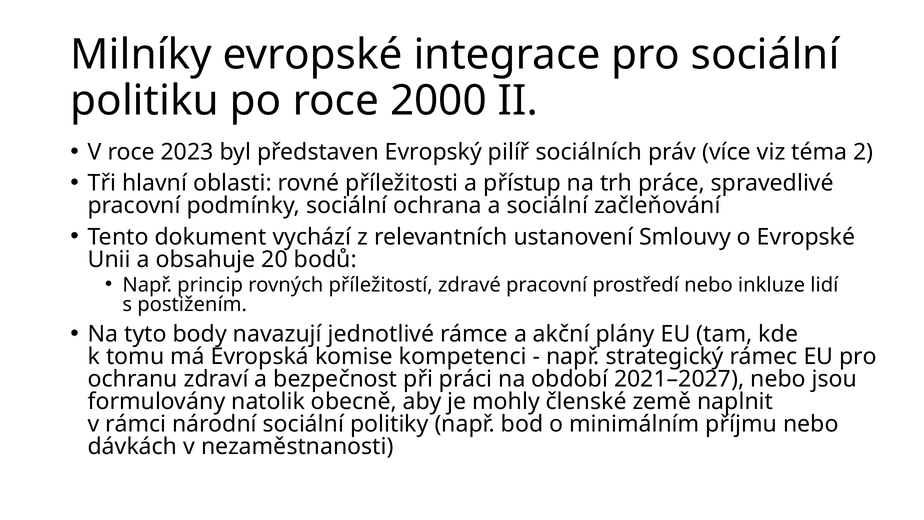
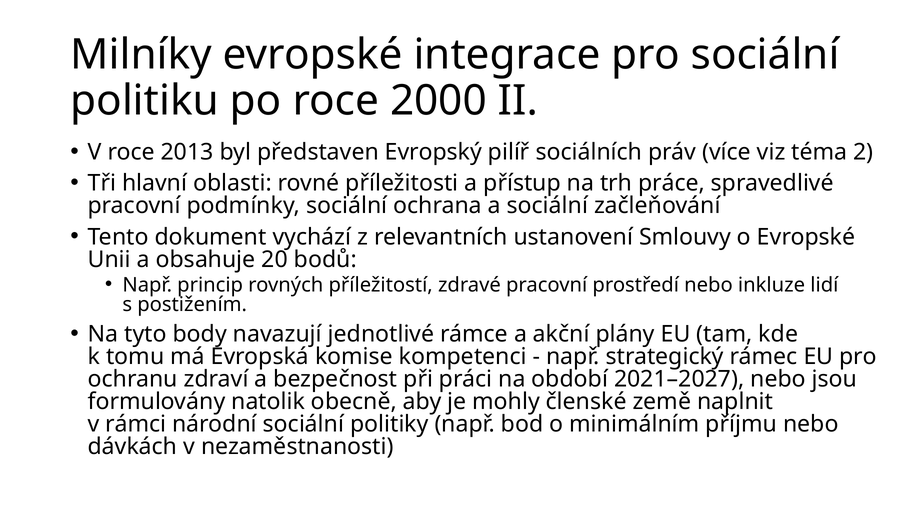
2023: 2023 -> 2013 (187, 152)
